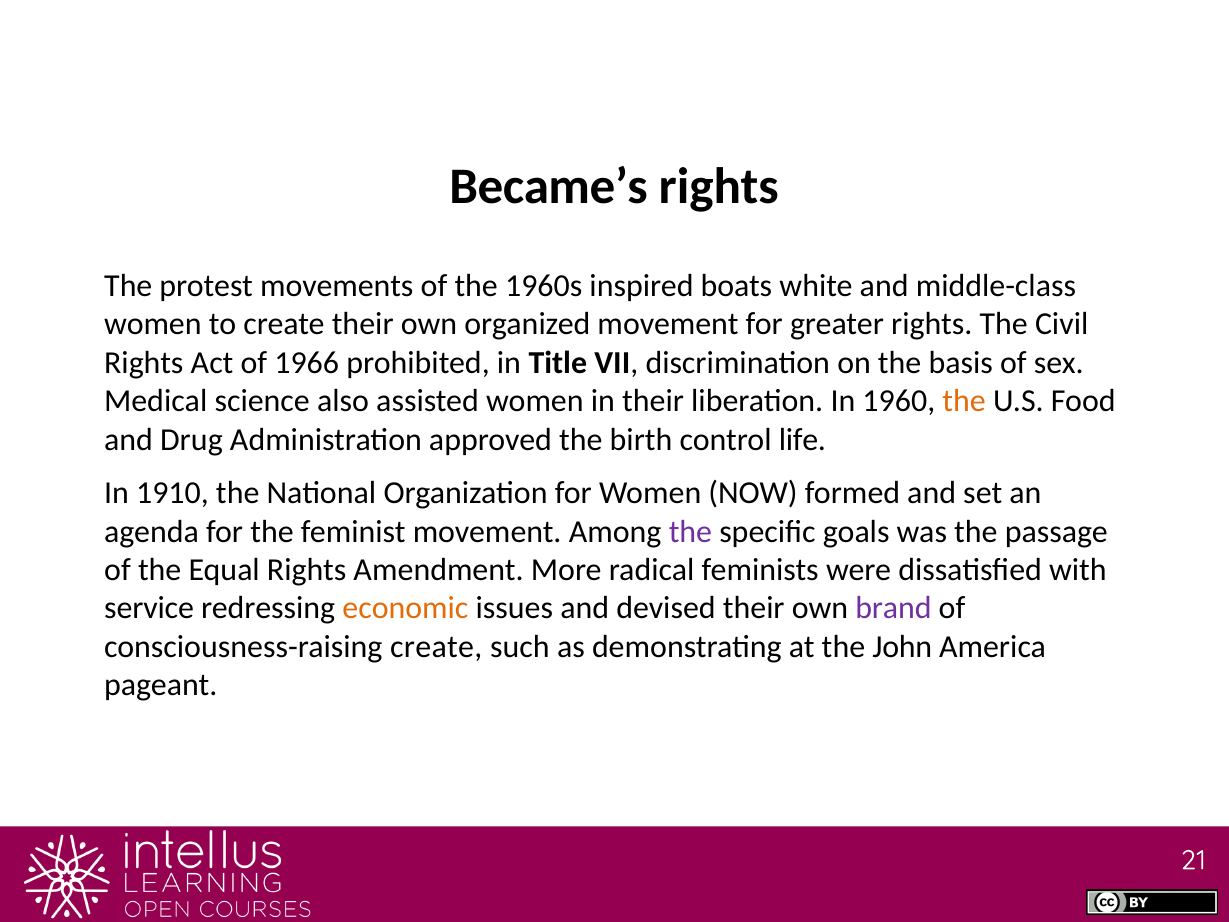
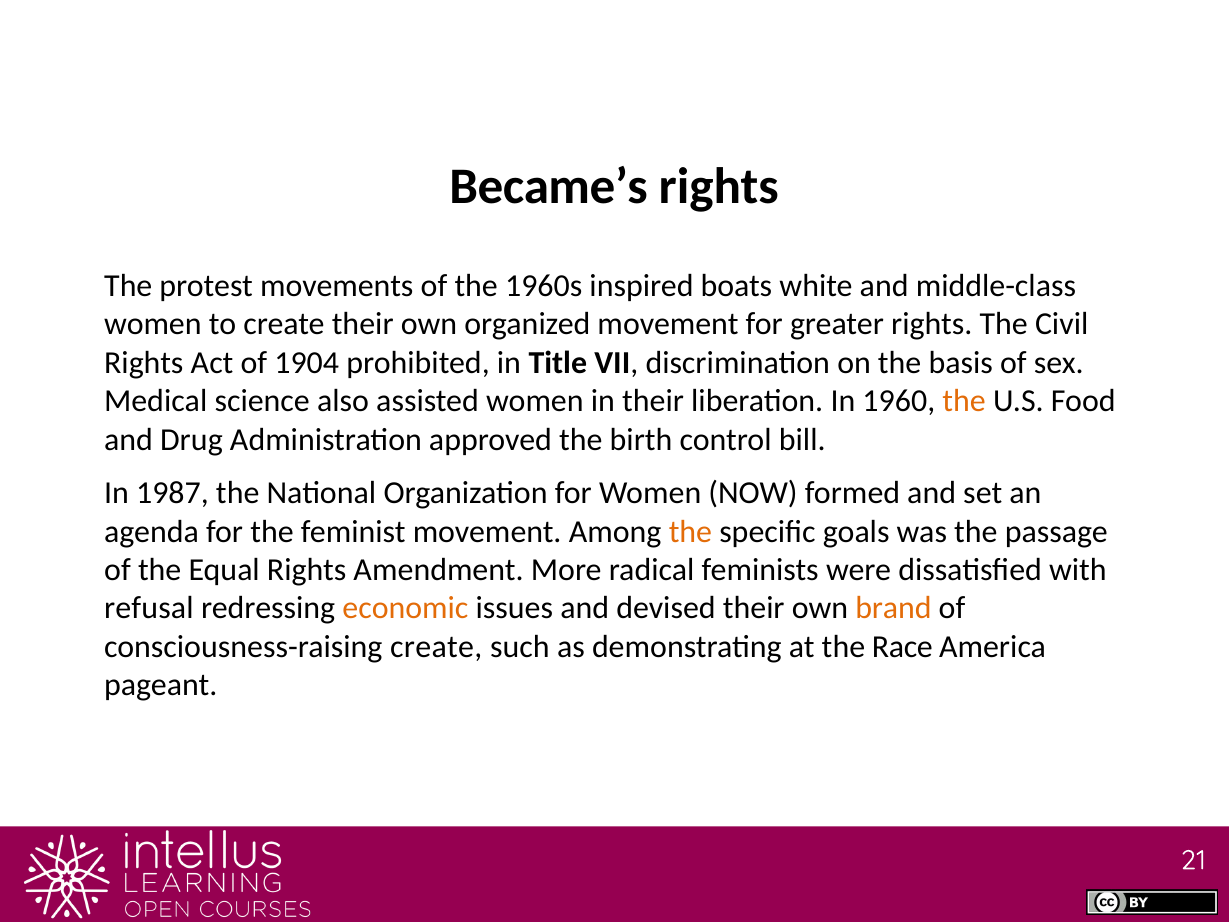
1966: 1966 -> 1904 (307, 363)
life: life -> bill (802, 439)
1910: 1910 -> 1987 (172, 493)
the colour: purple -> orange (690, 532)
service: service -> refusal (149, 608)
brand colour: purple -> orange (893, 608)
John: John -> Race (902, 647)
